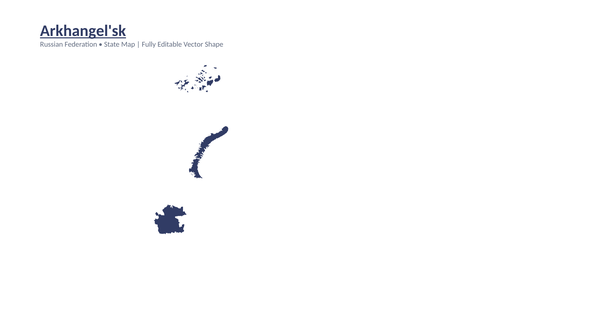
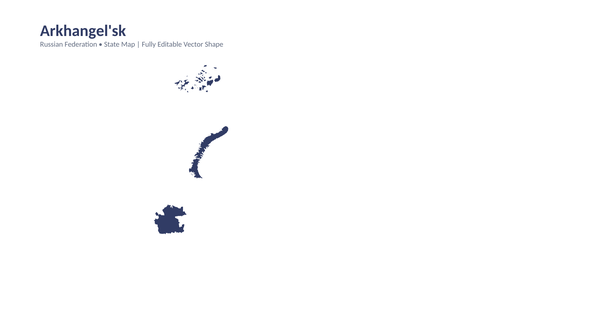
Arkhangel'sk underline: present -> none (83, 31)
